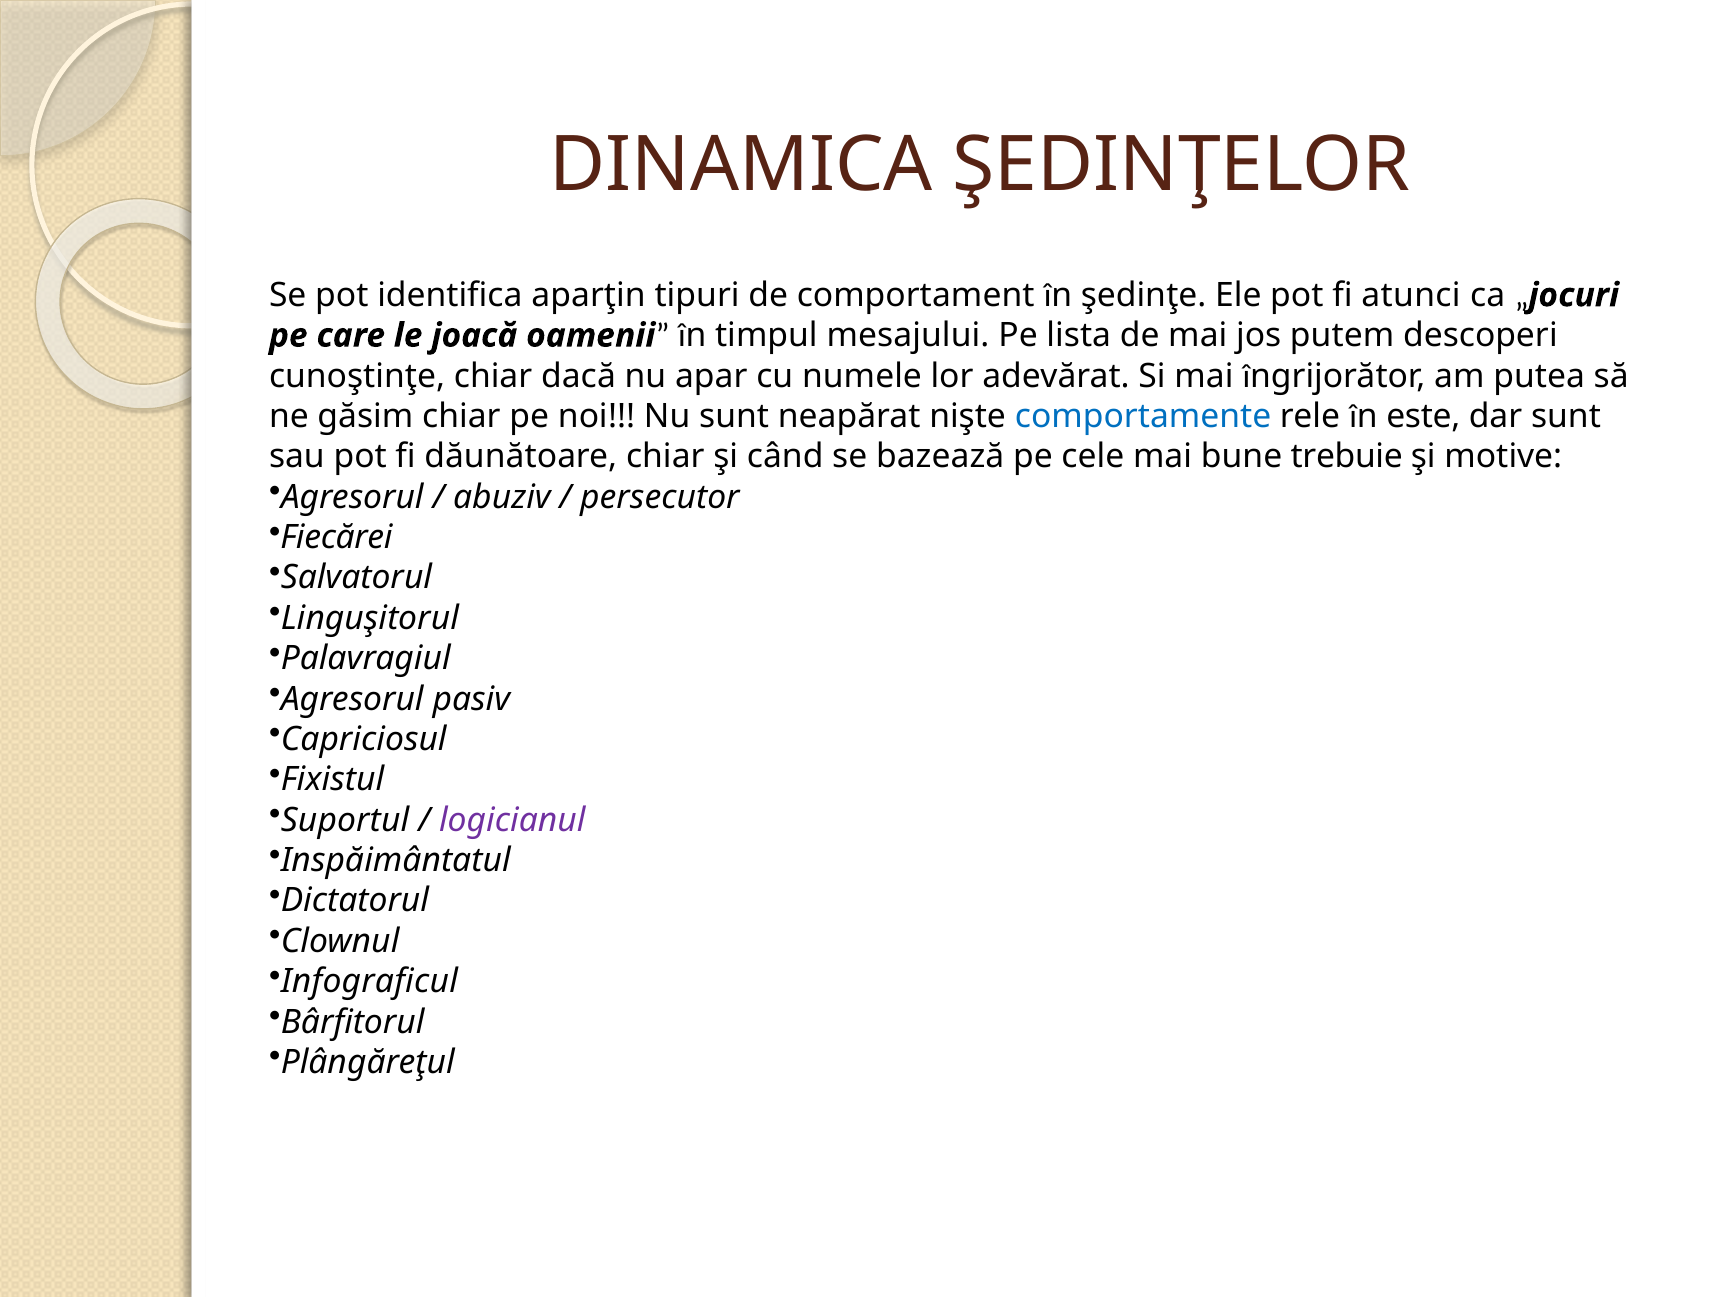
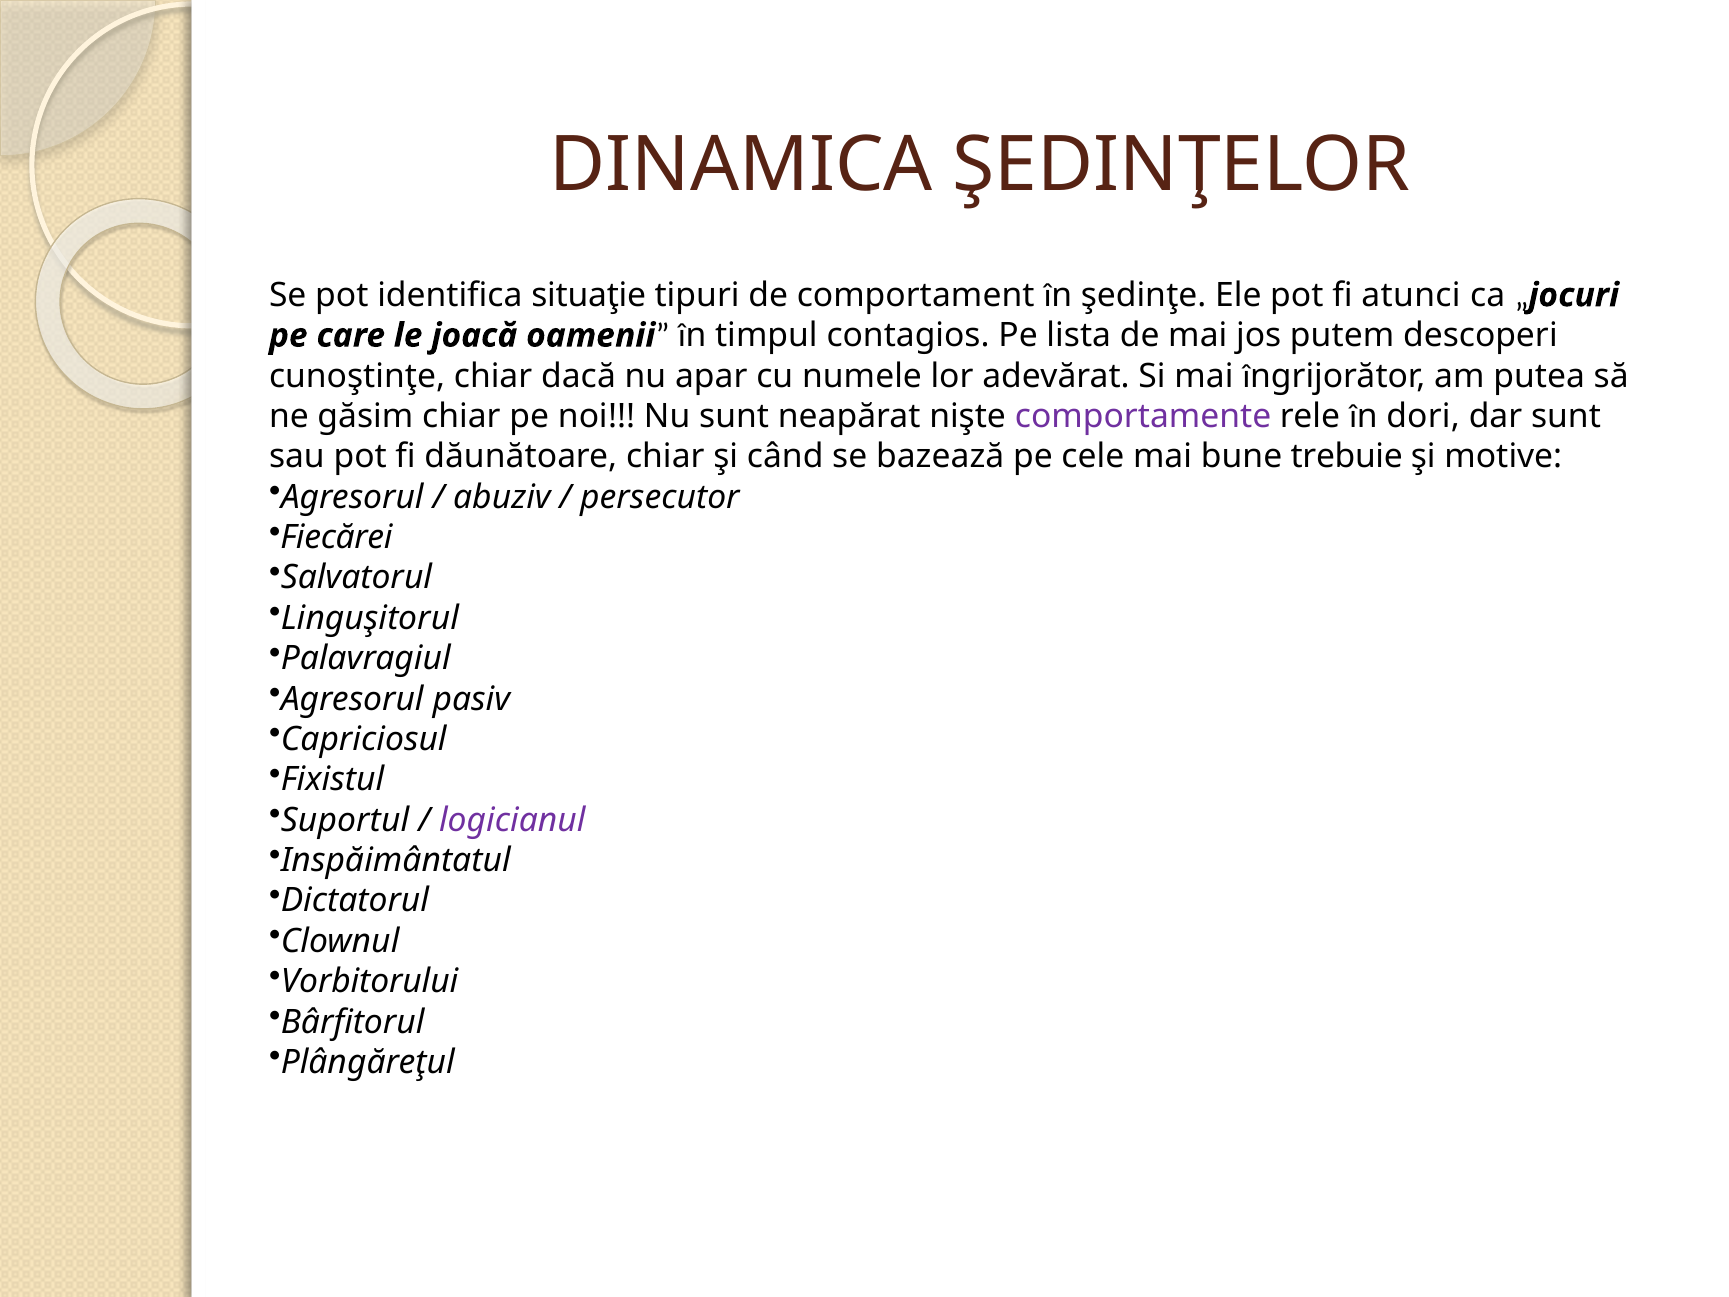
aparţin: aparţin -> situaţie (589, 295)
mesajului: mesajului -> contagios (908, 336)
comportamente colour: blue -> purple (1143, 416)
este: este -> dori (1423, 416)
Infograficul: Infograficul -> Vorbitorului (370, 981)
